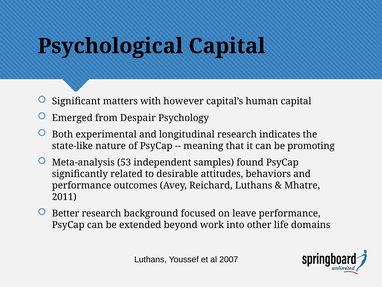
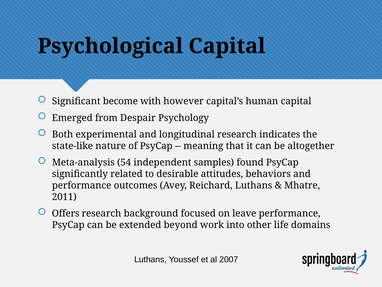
matters: matters -> become (120, 101)
promoting: promoting -> altogether (311, 146)
53: 53 -> 54 (124, 162)
Better: Better -> Offers (66, 213)
